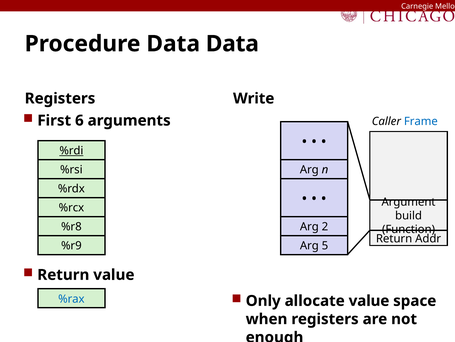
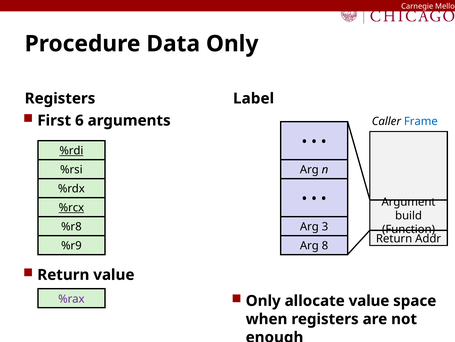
Data Data: Data -> Only (232, 44)
Write: Write -> Label (254, 98)
%rcx underline: none -> present (71, 207)
2: 2 -> 3 (325, 226)
5: 5 -> 8 (325, 245)
%rax colour: blue -> purple (71, 298)
